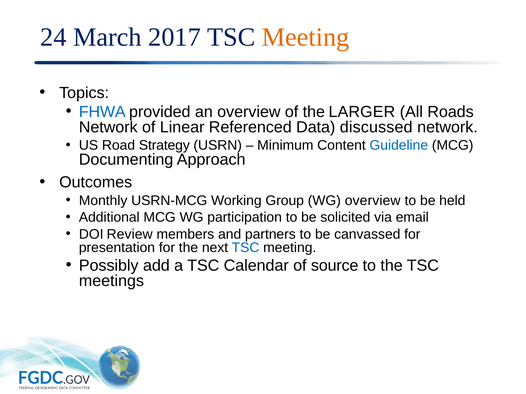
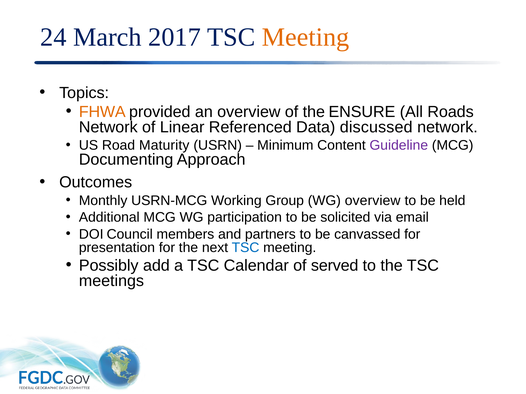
FHWA colour: blue -> orange (102, 112)
LARGER: LARGER -> ENSURE (362, 112)
Strategy: Strategy -> Maturity (164, 146)
Guideline colour: blue -> purple (399, 146)
Review: Review -> Council (130, 235)
source: source -> served (335, 266)
